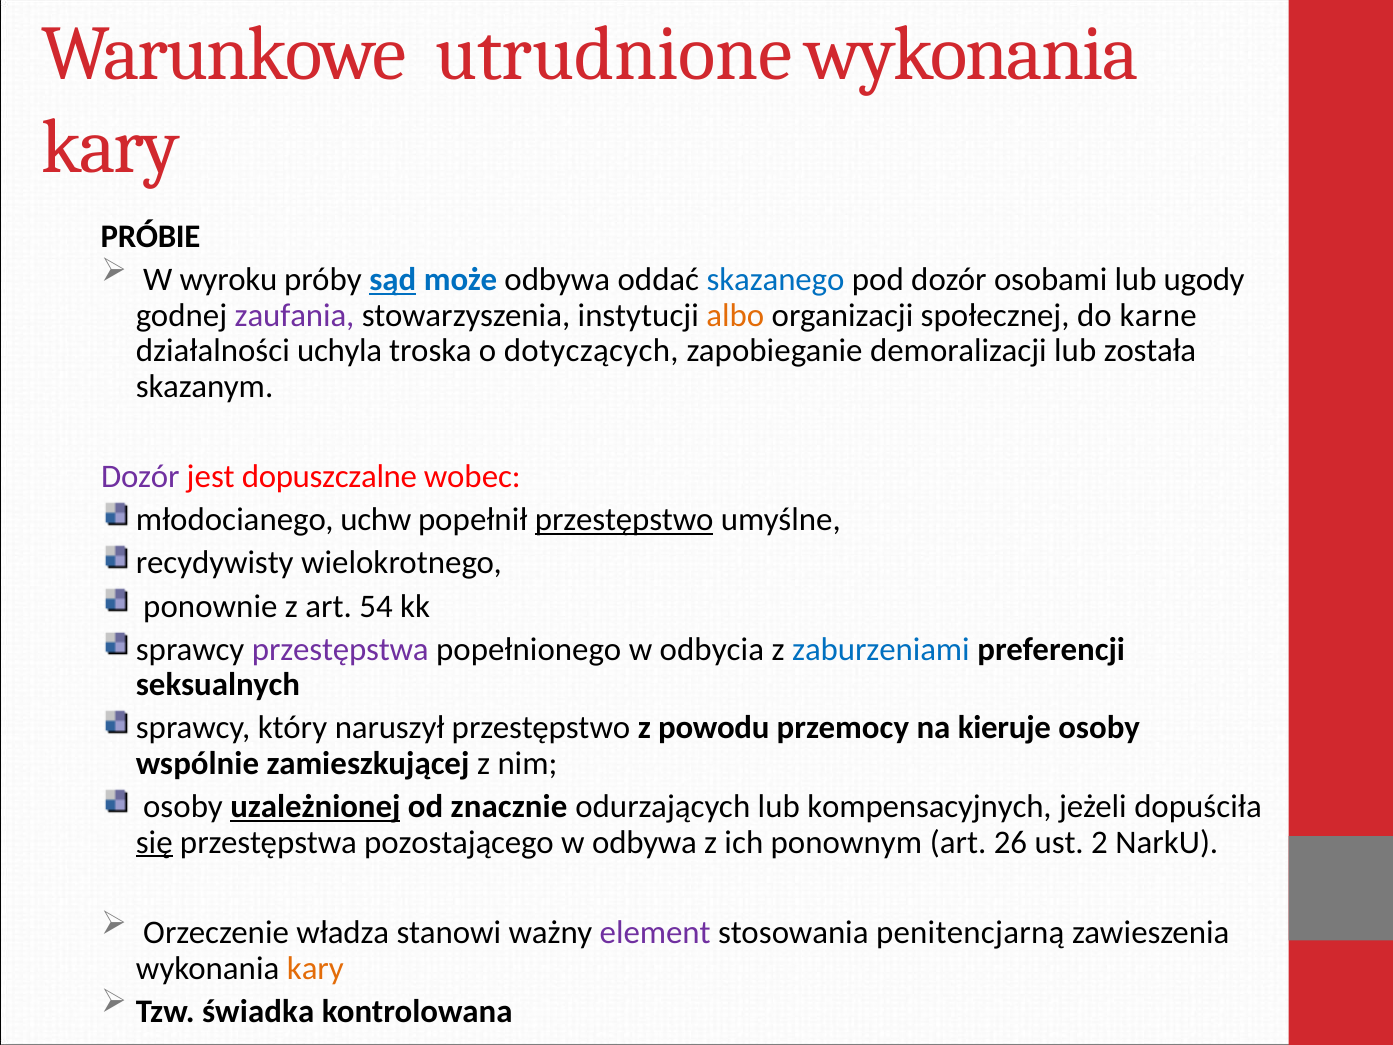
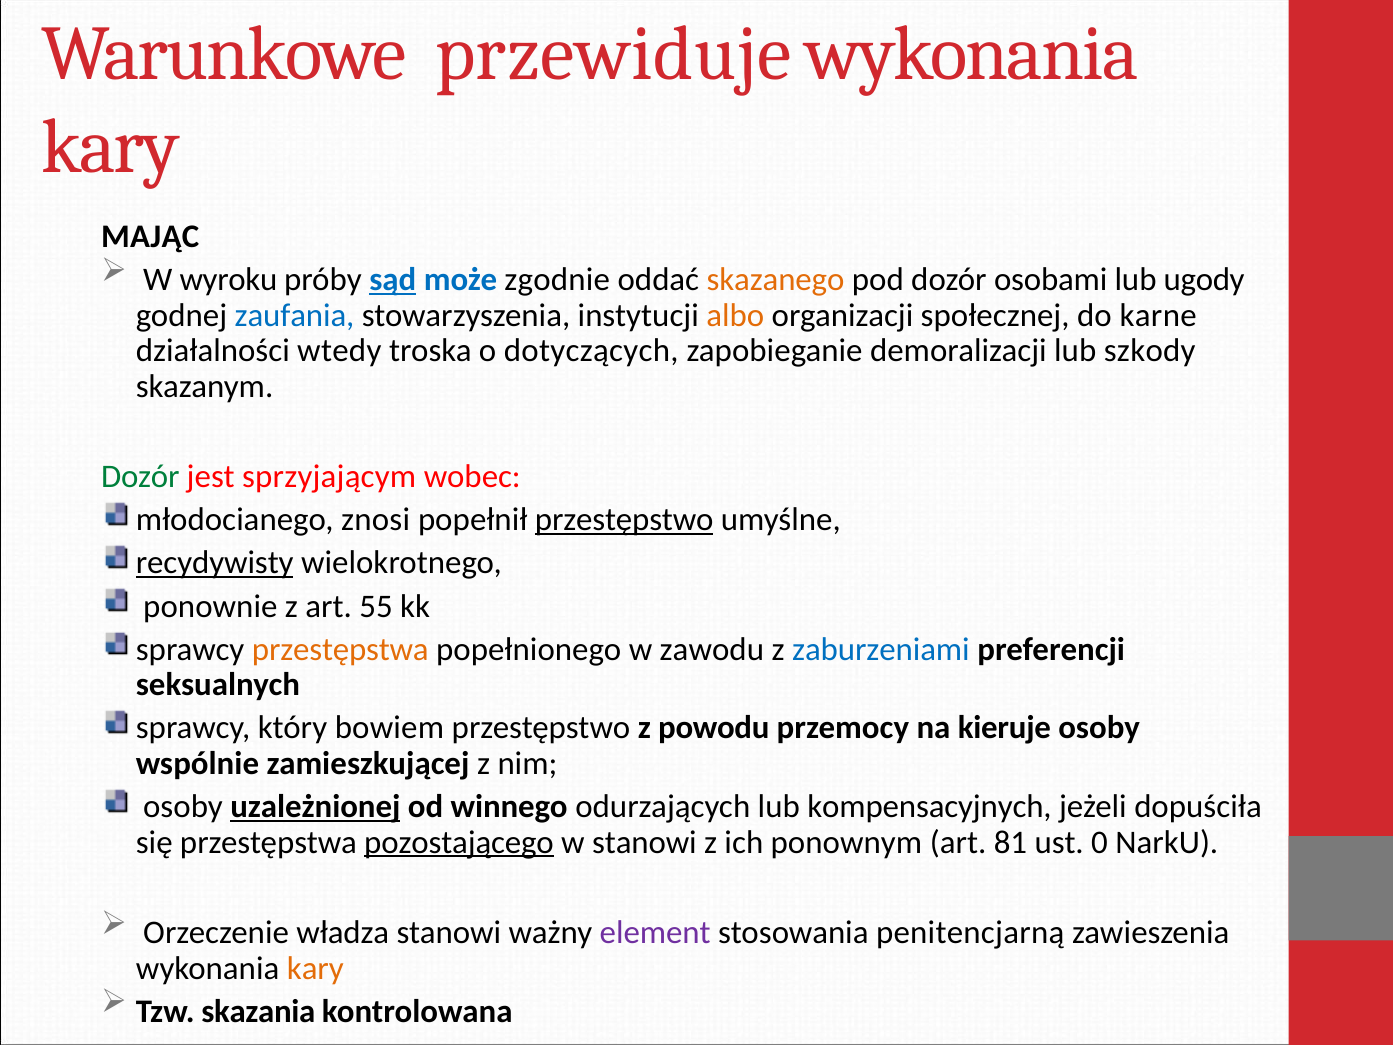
utrudnione: utrudnione -> przewiduje (613, 54)
PRÓBIE: PRÓBIE -> MAJĄC (150, 236)
może odbywa: odbywa -> zgodnie (557, 280)
skazanego colour: blue -> orange (775, 280)
zaufania colour: purple -> blue (295, 315)
uchyla: uchyla -> wtedy (339, 351)
została: została -> szkody (1150, 351)
Dozór colour: purple -> green (140, 477)
dopuszczalne: dopuszczalne -> sprzyjającym (329, 477)
uchw: uchw -> znosi (376, 520)
recydywisty underline: none -> present (215, 563)
54: 54 -> 55 (376, 606)
przestępstwa colour: purple -> orange (340, 649)
odbycia: odbycia -> zawodu (712, 649)
naruszył: naruszył -> bowiem (389, 728)
znacznie: znacznie -> winnego (509, 807)
się underline: present -> none (154, 842)
pozostającego underline: none -> present (459, 842)
w odbywa: odbywa -> stanowi (644, 842)
26: 26 -> 81 (1010, 842)
2: 2 -> 0 (1100, 842)
świadka: świadka -> skazania (258, 1011)
